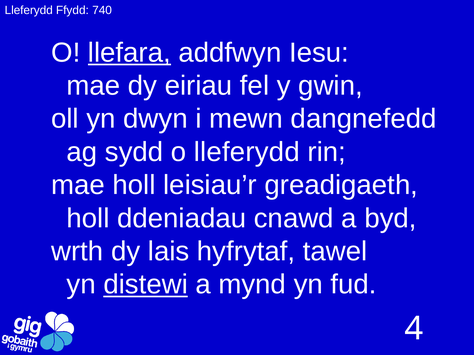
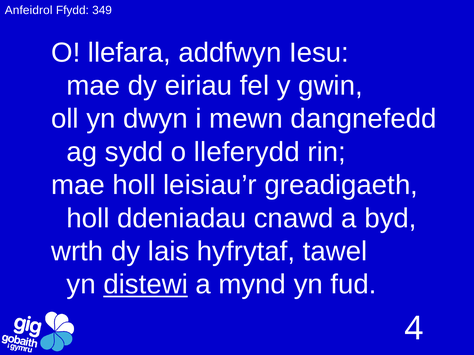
Lleferydd: Lleferydd -> Anfeidrol (29, 10)
740: 740 -> 349 (102, 10)
llefara underline: present -> none (129, 53)
